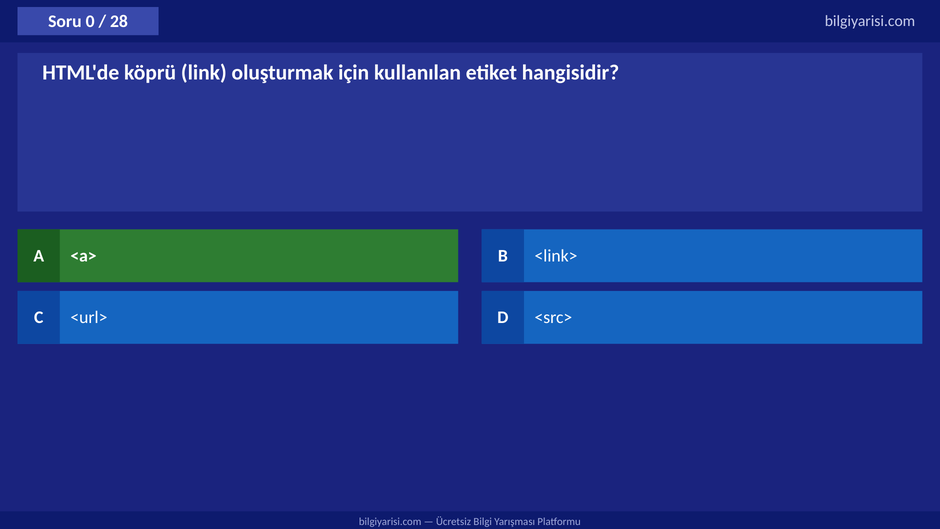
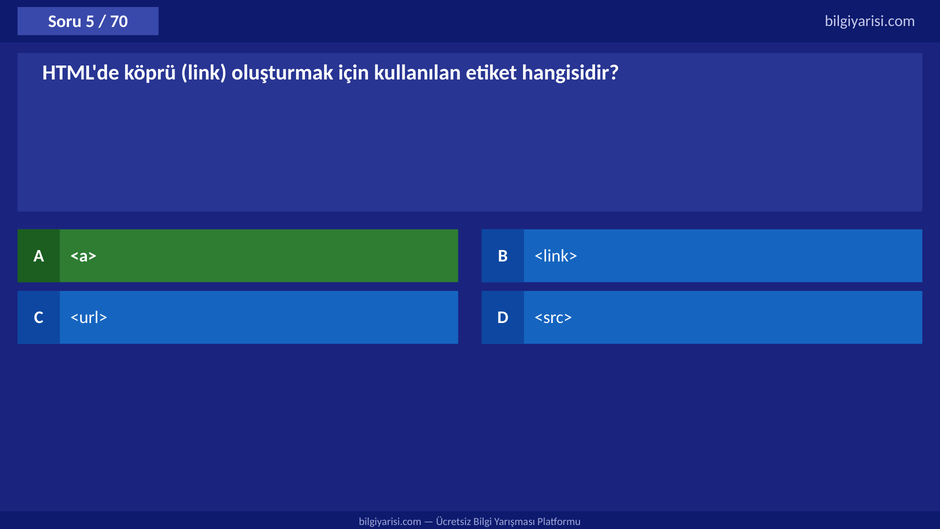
0: 0 -> 5 (90, 21)
28: 28 -> 70 (119, 21)
